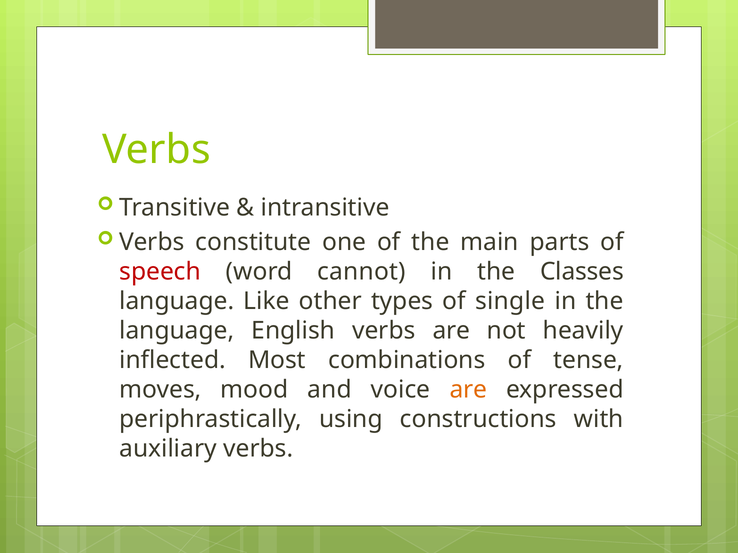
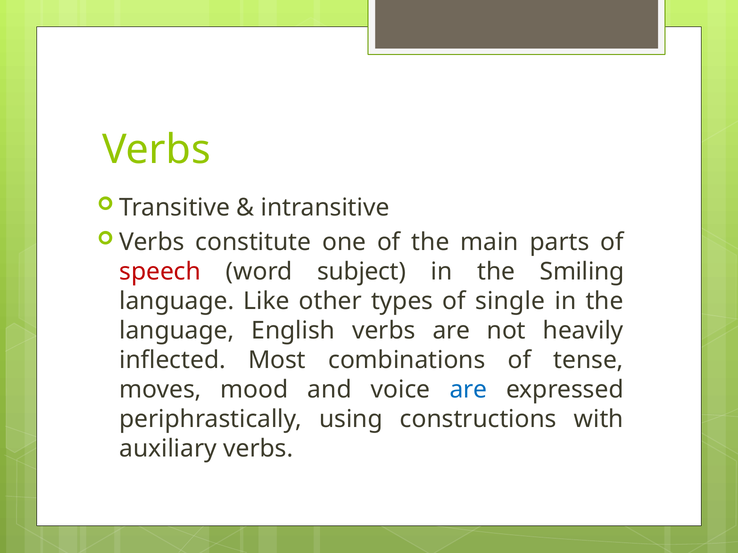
cannot: cannot -> subject (362, 272)
Classes: Classes -> Smiling (582, 272)
are colour: orange -> blue (468, 390)
